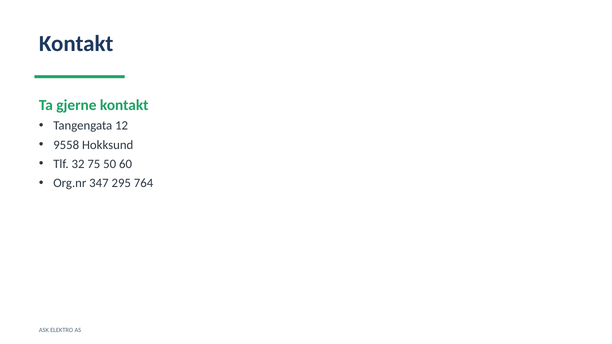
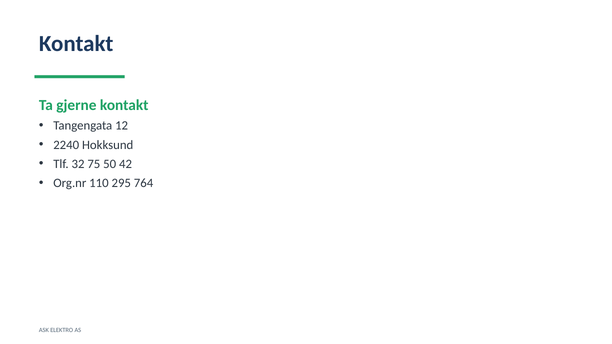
9558: 9558 -> 2240 (66, 145)
60: 60 -> 42 (125, 164)
347: 347 -> 110 (99, 183)
